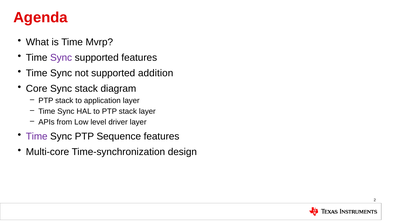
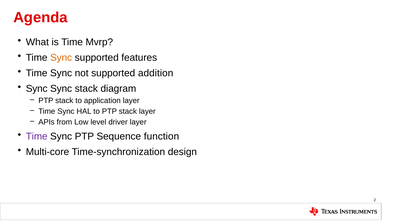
Sync colour: purple -> orange (61, 58)
Core: Core -> Sync (37, 89)
Sequence features: features -> function (161, 137)
